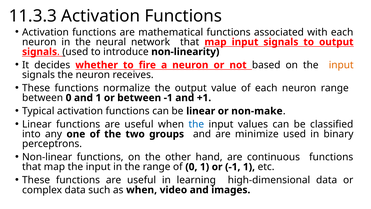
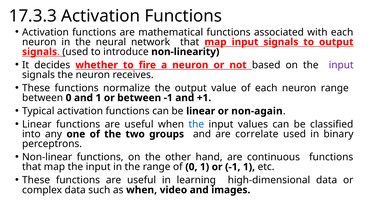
11.3.3: 11.3.3 -> 17.3.3 (33, 16)
input colour: orange -> purple (341, 65)
non-make: non-make -> non-again (257, 111)
minimize: minimize -> correlate (257, 134)
